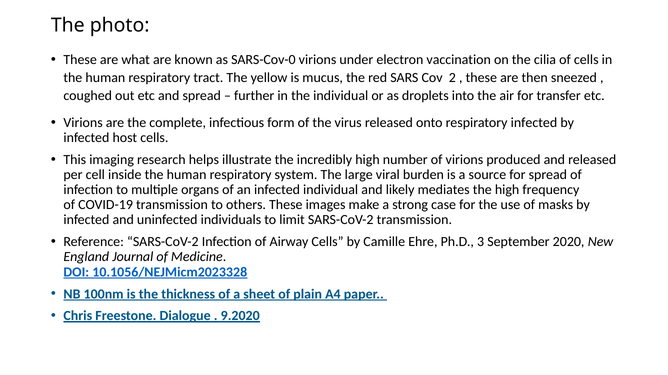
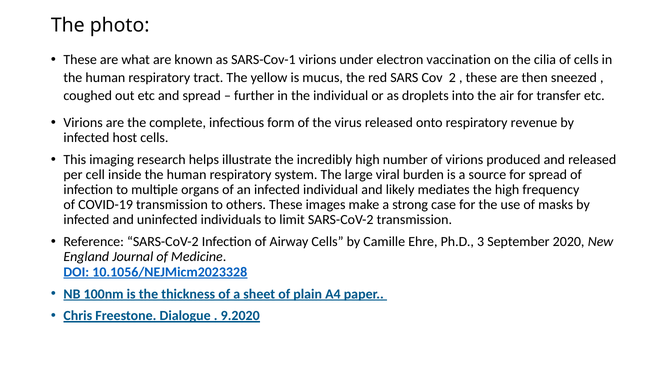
SARS-Cov-0: SARS-Cov-0 -> SARS-Cov-1 (263, 60)
respiratory infected: infected -> revenue (534, 123)
